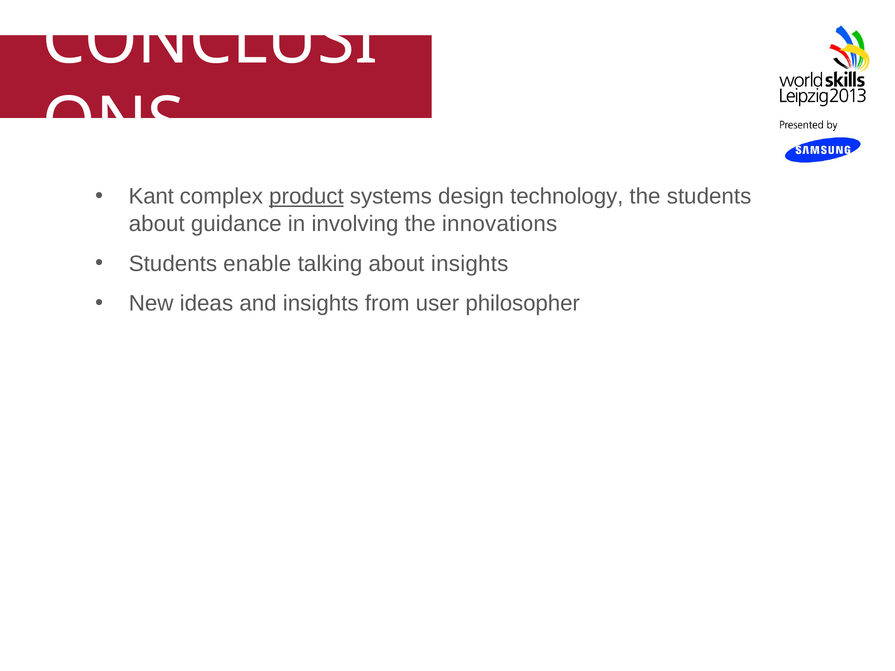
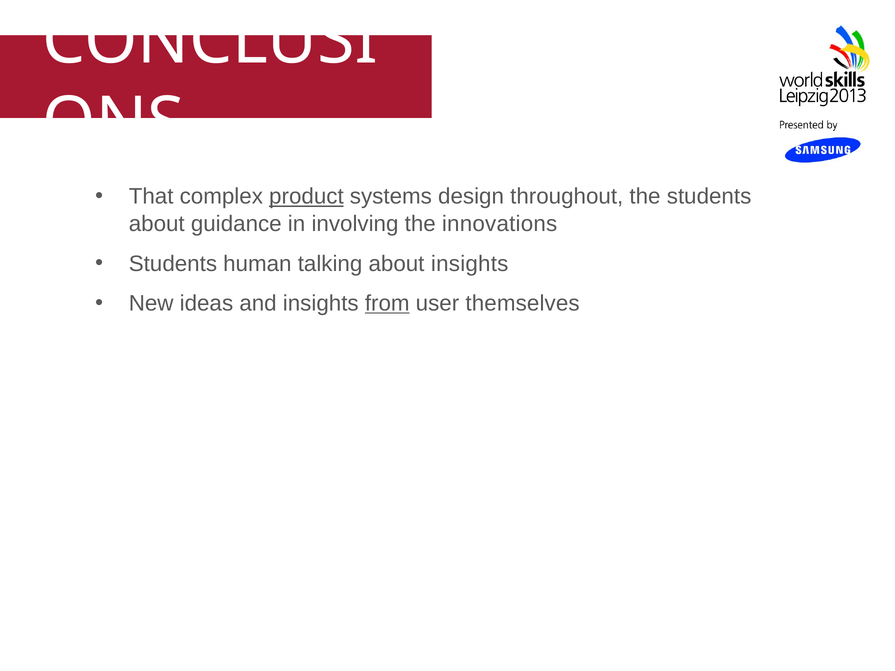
Kant: Kant -> That (151, 197)
technology: technology -> throughout (567, 197)
enable: enable -> human (257, 264)
from underline: none -> present (387, 304)
philosopher: philosopher -> themselves (523, 304)
